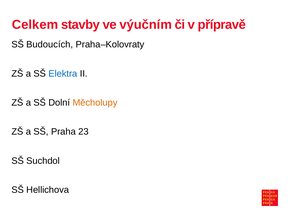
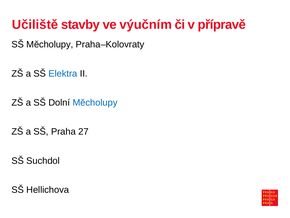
Celkem: Celkem -> Učiliště (35, 25)
SŠ Budoucích: Budoucích -> Měcholupy (50, 44)
Měcholupy colour: orange -> blue (95, 102)
23: 23 -> 27 (83, 131)
